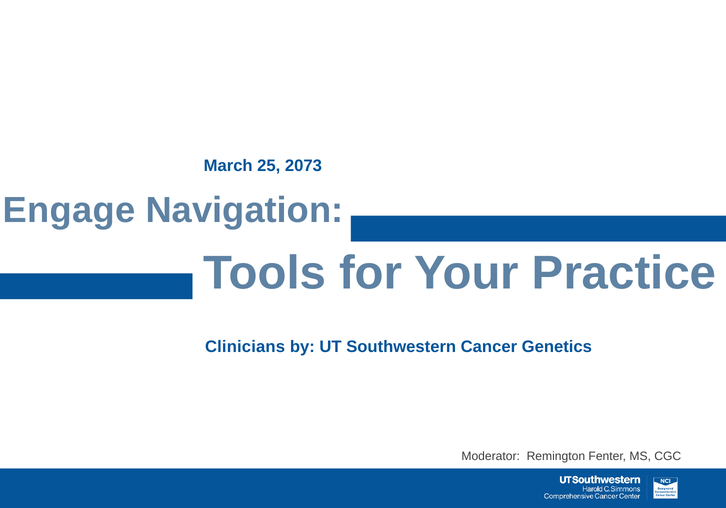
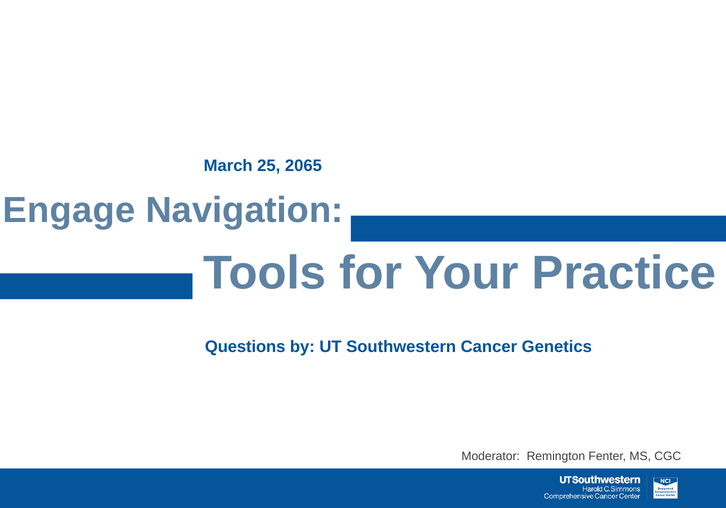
2073: 2073 -> 2065 (303, 166)
Clinicians: Clinicians -> Questions (245, 347)
